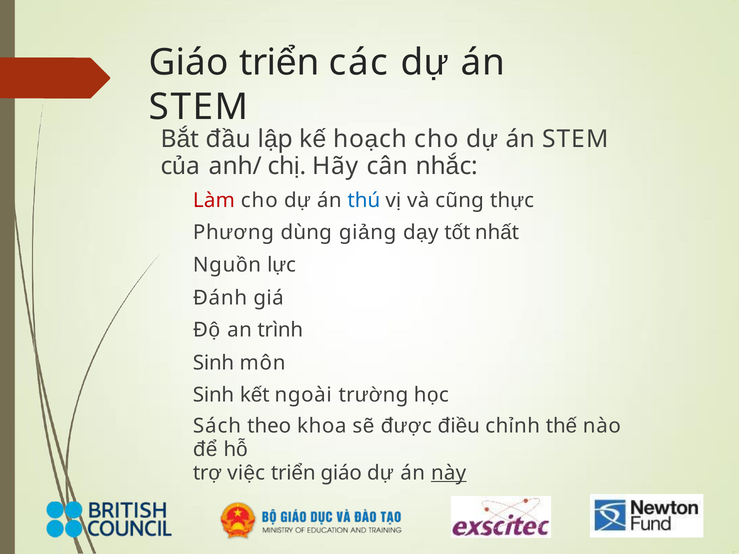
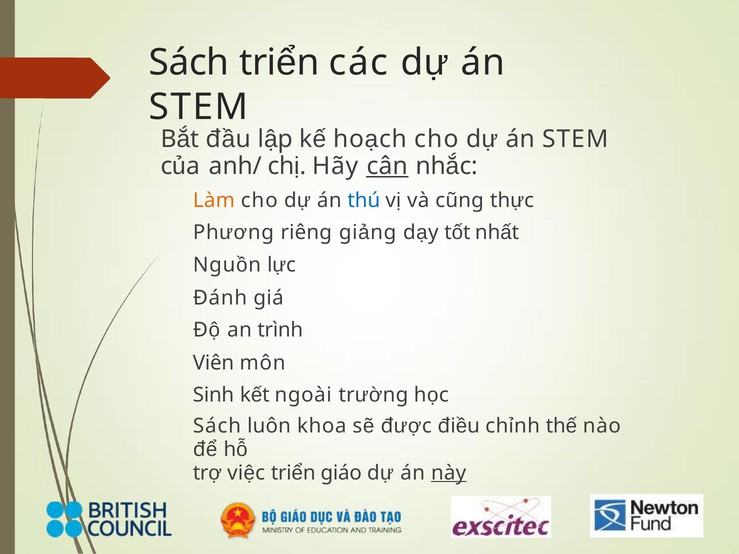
Giáo: Giáo -> Sách (189, 63)
cân underline: none -> present (387, 166)
Làm colour: red -> orange (214, 200)
dùng: dùng -> riêng (306, 233)
Sinh: Sinh -> Viên (214, 363)
theo: theo -> luôn (269, 426)
